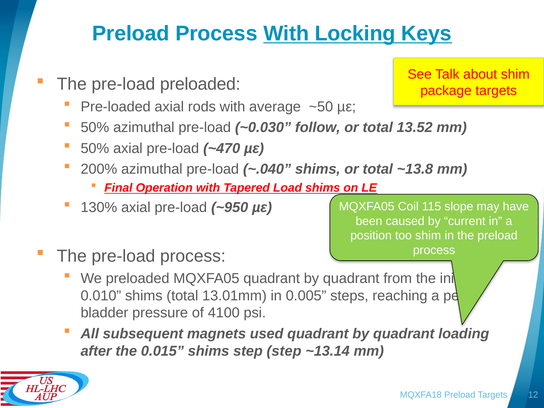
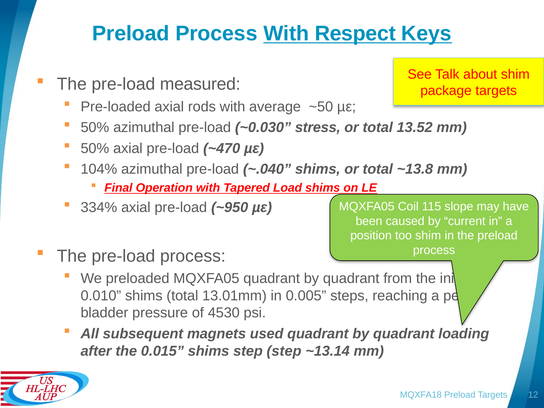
Locking: Locking -> Respect (355, 34)
pre-load preloaded: preloaded -> measured (200, 84)
follow: follow -> stress (318, 127)
200%: 200% -> 104% (99, 169)
130%: 130% -> 334% (99, 207)
4100: 4100 -> 4530 (224, 313)
